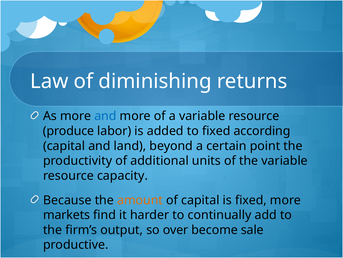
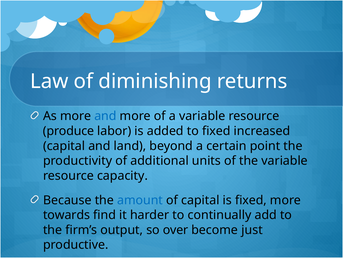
according: according -> increased (262, 131)
amount colour: orange -> blue (140, 200)
markets: markets -> towards (67, 214)
sale: sale -> just (252, 229)
